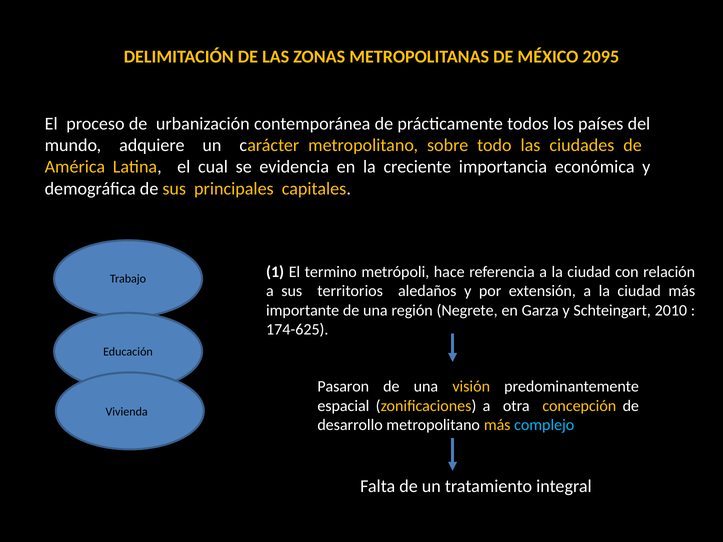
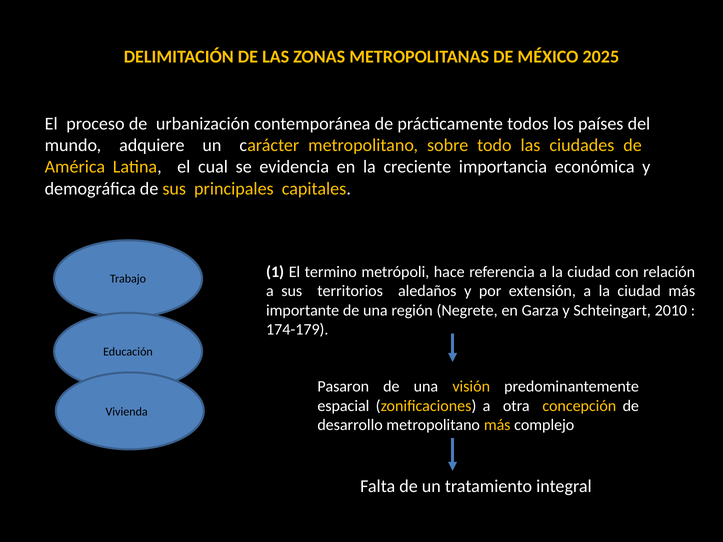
2095: 2095 -> 2025 (601, 57)
174-625: 174-625 -> 174-179 (297, 330)
complejo colour: light blue -> white (544, 425)
